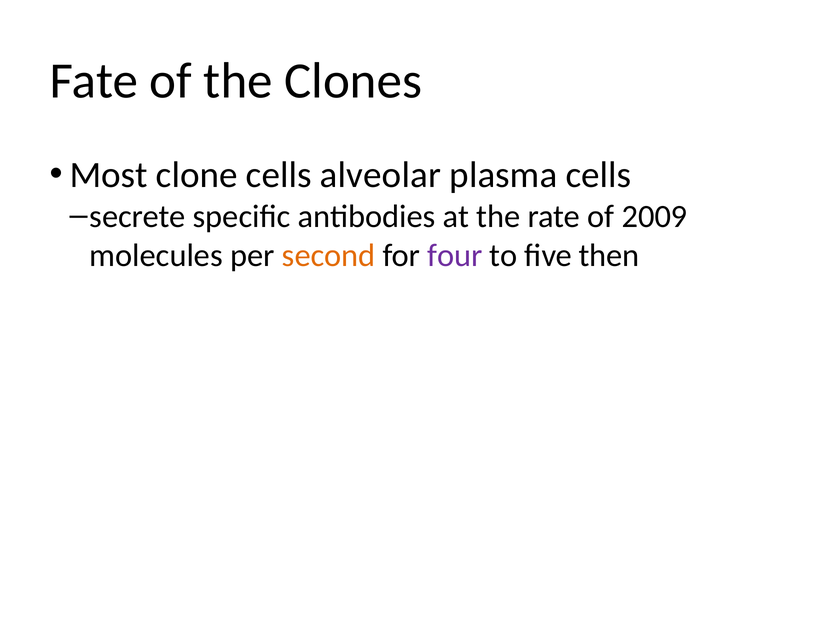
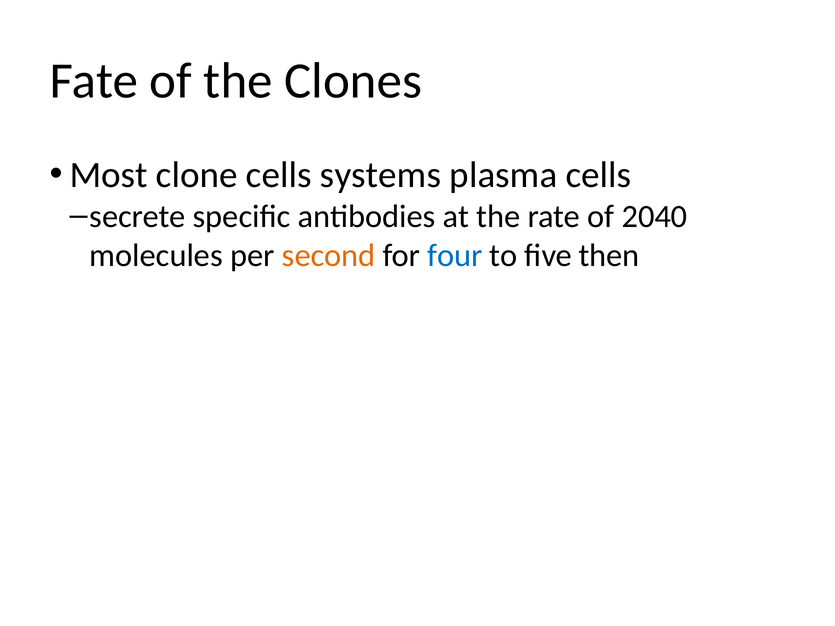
alveolar: alveolar -> systems (381, 175)
2009: 2009 -> 2040 (655, 217)
four colour: purple -> blue (455, 256)
